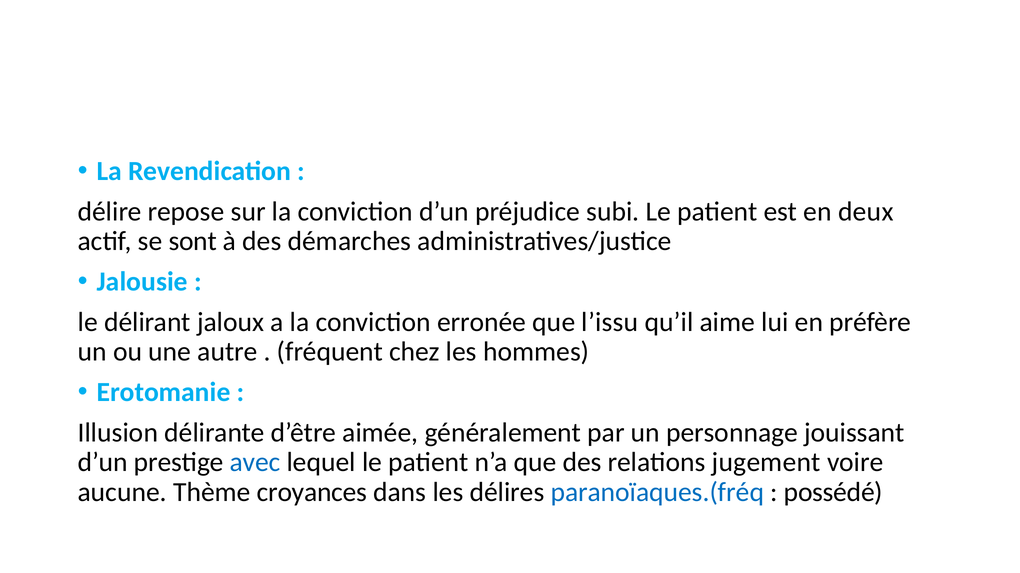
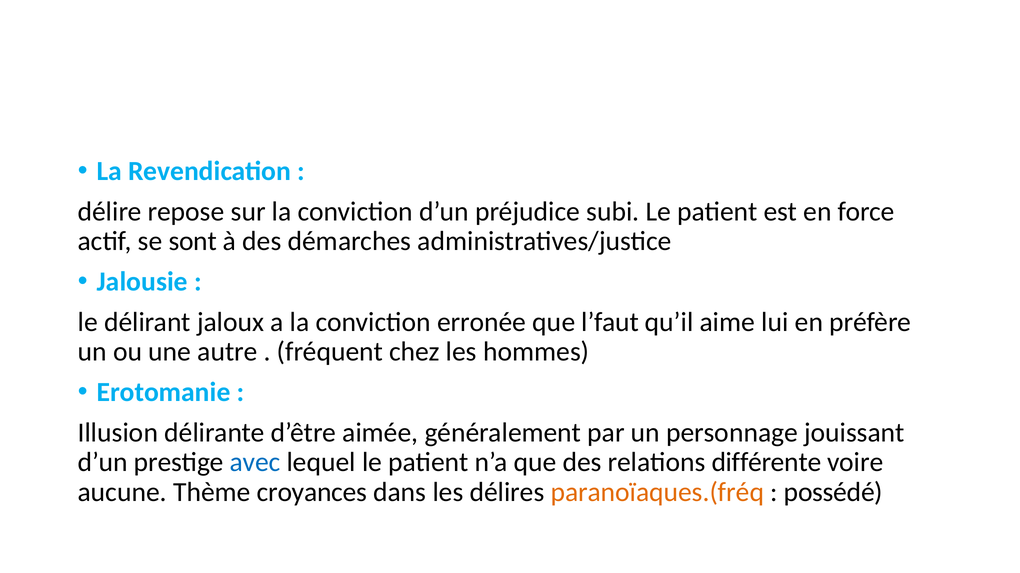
deux: deux -> force (866, 212)
l’issu: l’issu -> l’faut (610, 322)
jugement: jugement -> différente (766, 463)
paranoïaques.(fréq colour: blue -> orange (657, 493)
